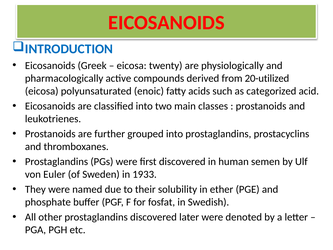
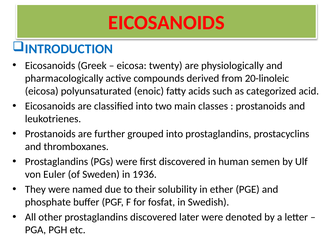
20-utilized: 20-utilized -> 20-linoleic (267, 78)
1933: 1933 -> 1936 (145, 174)
